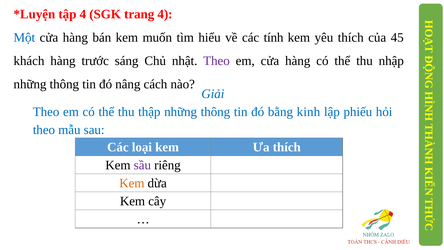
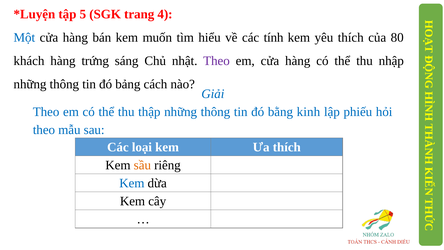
tập 4: 4 -> 5 (83, 14)
45: 45 -> 80 (397, 38)
trước: trước -> trứng (95, 61)
nâng: nâng -> bảng (128, 84)
sầu colour: purple -> orange (142, 165)
Kem colour: orange -> blue (132, 183)
